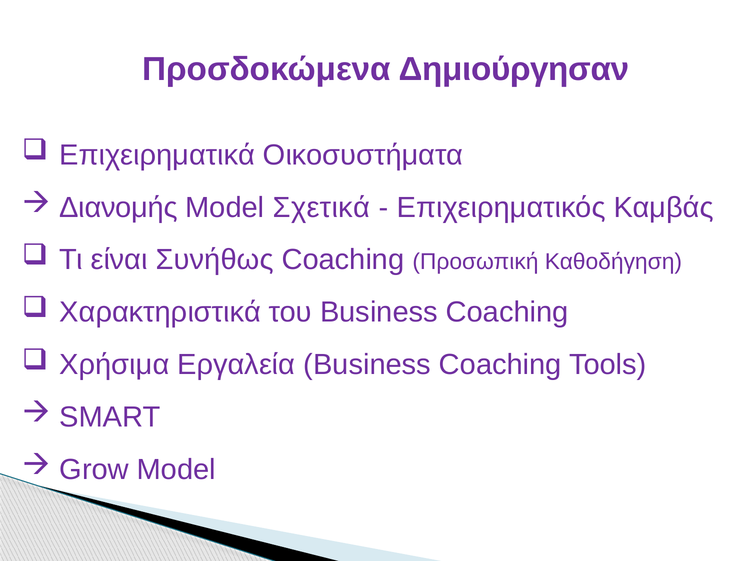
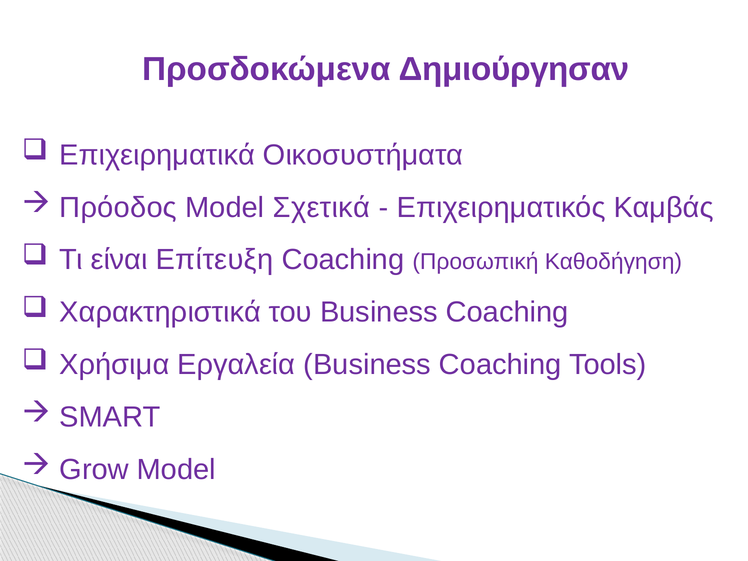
Διανομής: Διανομής -> Πρόοδος (118, 207)
Συνήθως: Συνήθως -> Επίτευξη (215, 260)
